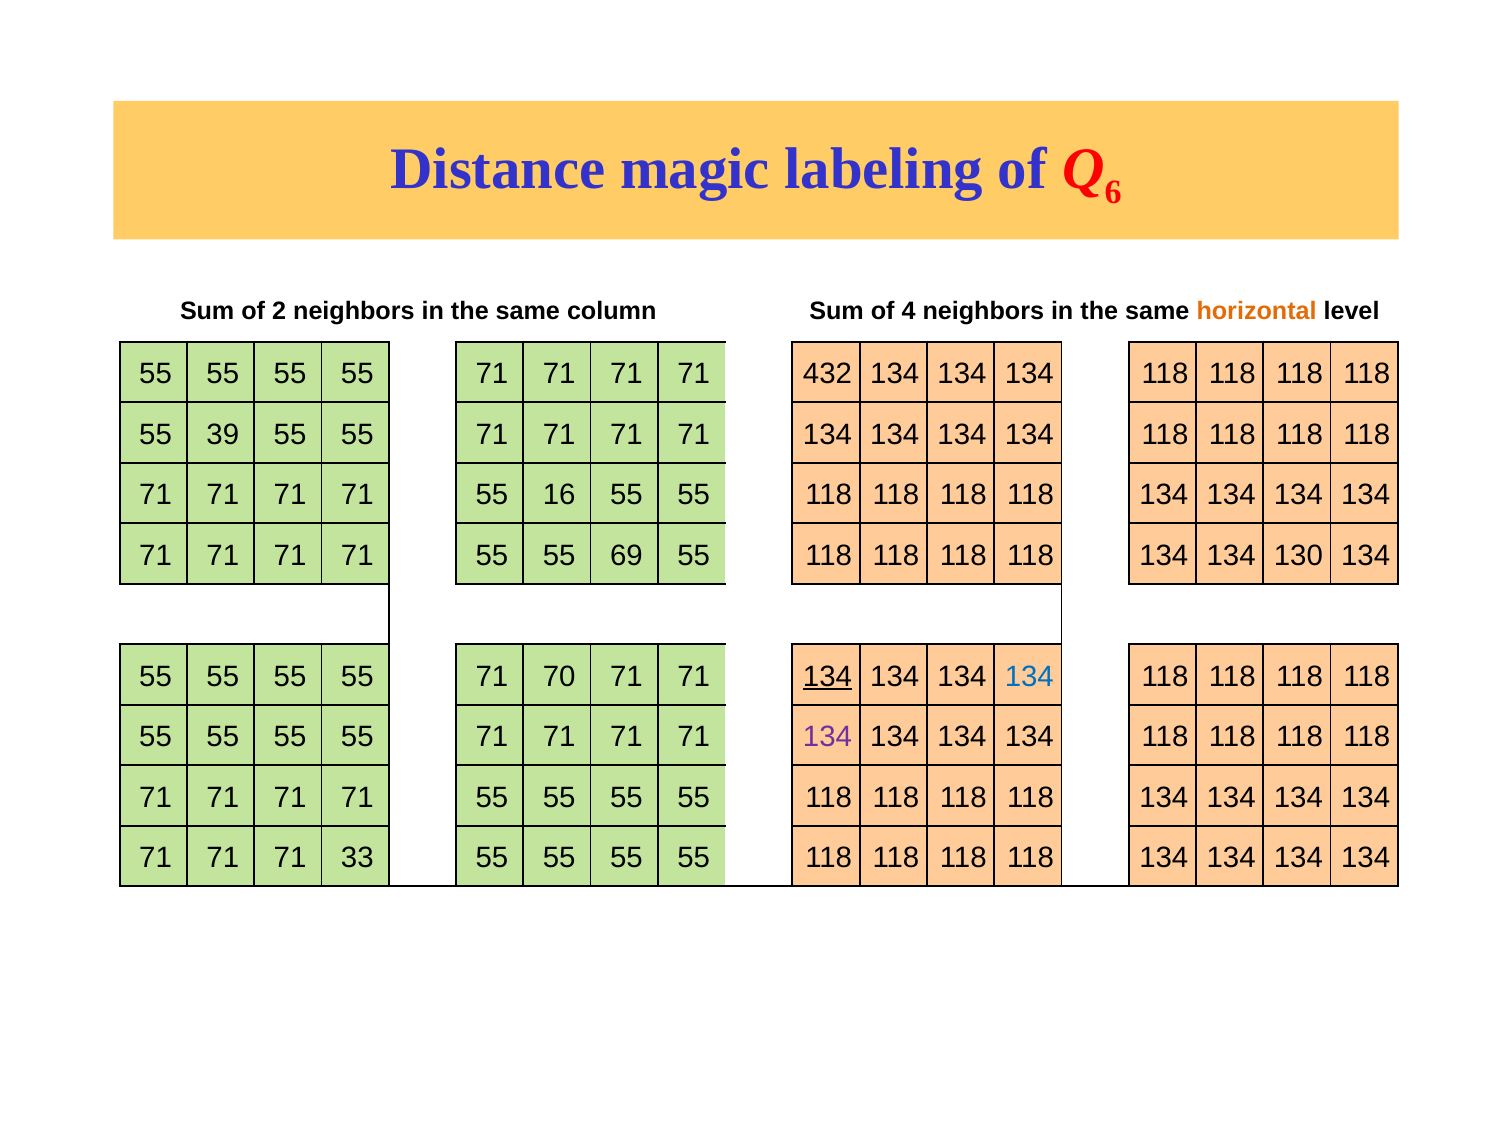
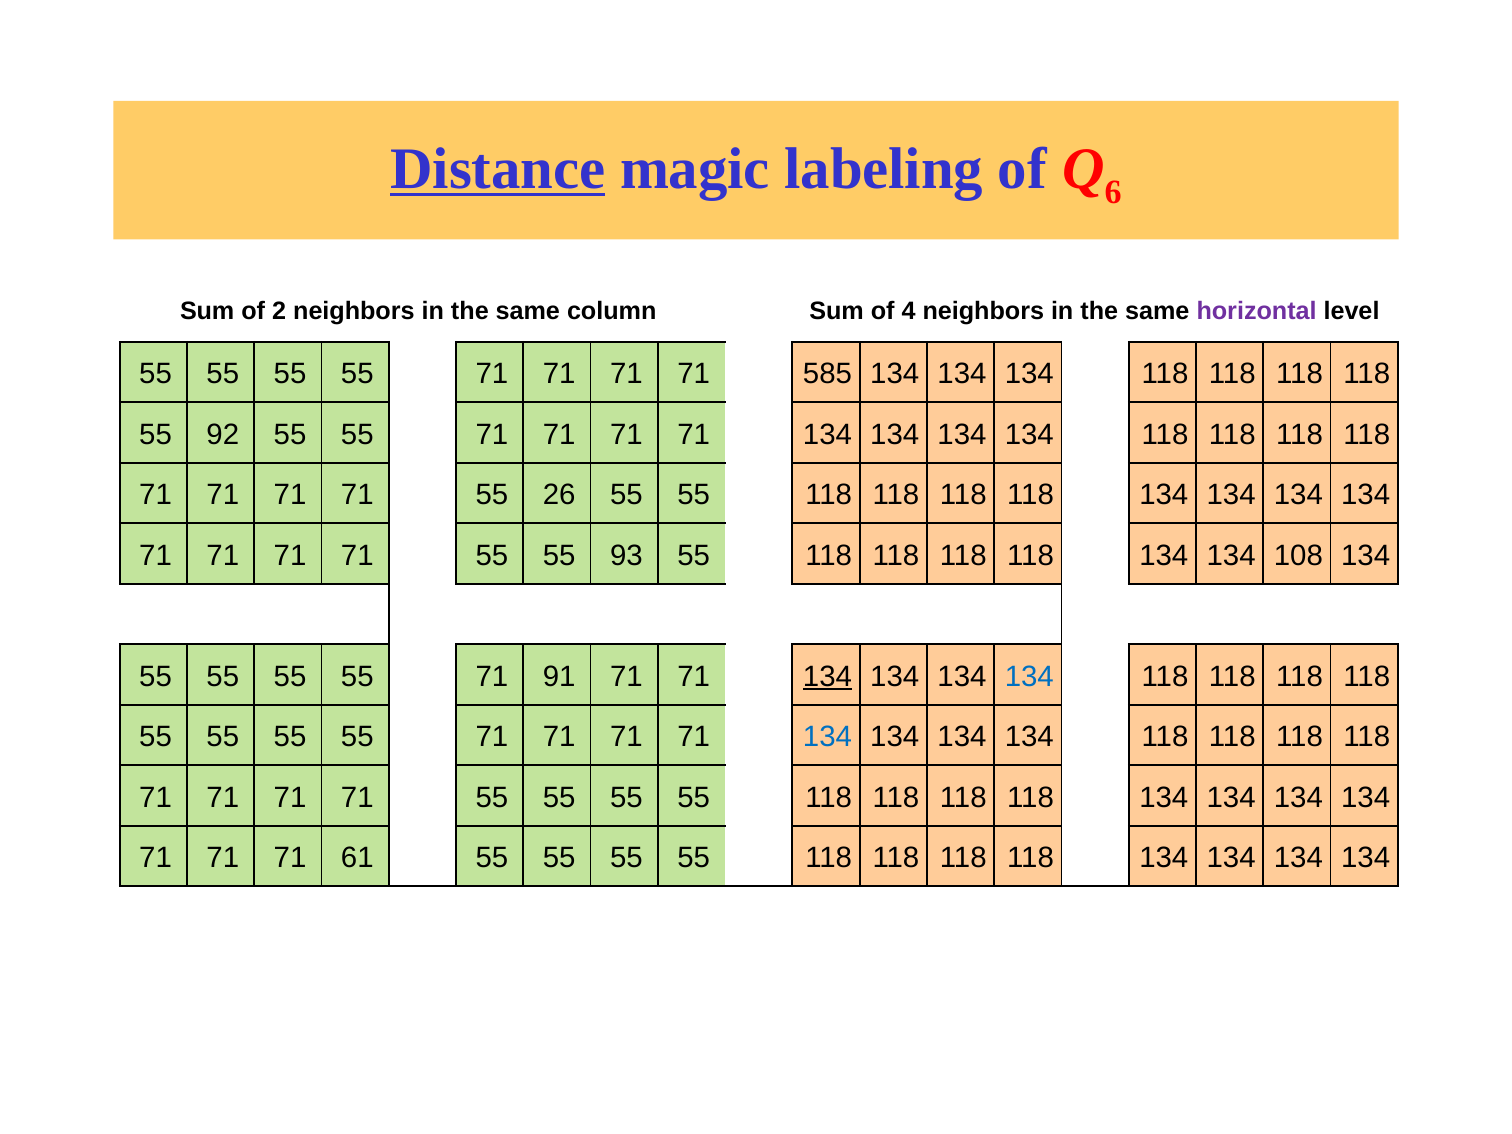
Distance underline: none -> present (498, 169)
horizontal colour: orange -> purple (1257, 311)
432: 432 -> 585 (827, 374)
39: 39 -> 92 (223, 434)
16: 16 -> 26 (559, 495)
69: 69 -> 93 (626, 555)
130: 130 -> 108 (1298, 555)
70: 70 -> 91 (559, 676)
134 colour: purple -> blue (827, 737)
33: 33 -> 61 (357, 858)
